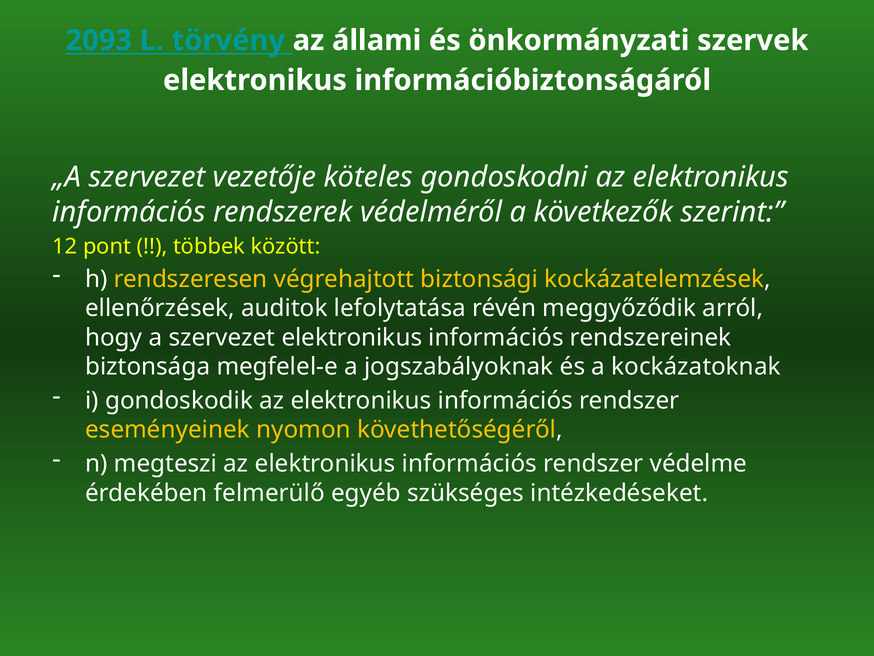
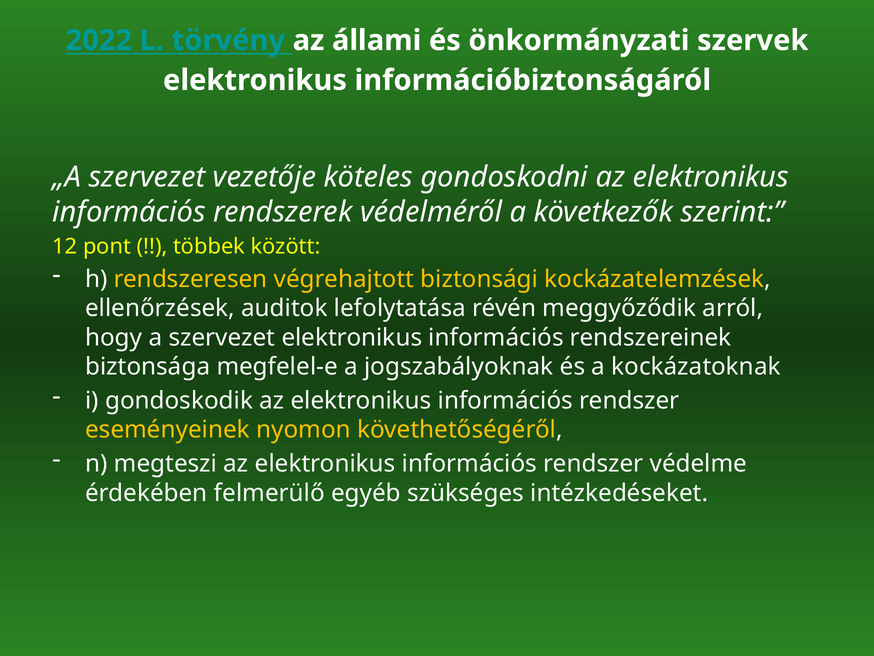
2093: 2093 -> 2022 (99, 40)
